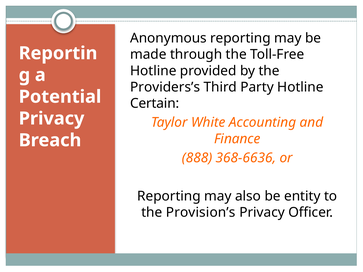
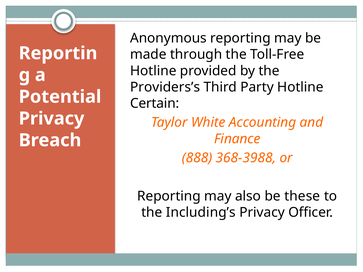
368-6636: 368-6636 -> 368-3988 (246, 158)
entity: entity -> these (302, 196)
Provision’s: Provision’s -> Including’s (201, 213)
